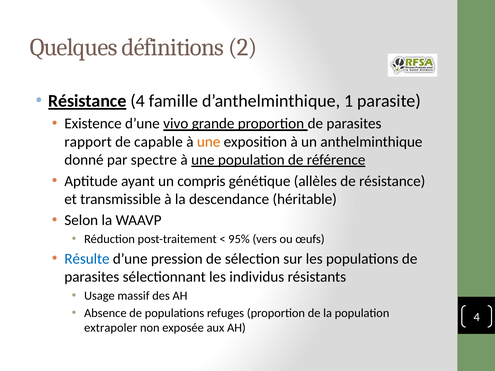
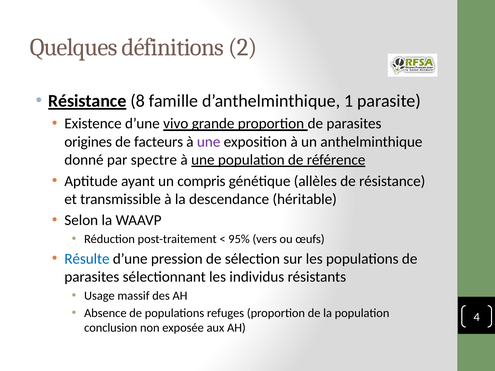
Résistance 4: 4 -> 8 (138, 101)
rapport: rapport -> origines (88, 142)
capable: capable -> facteurs (159, 142)
une colour: orange -> purple (209, 142)
extrapoler: extrapoler -> conclusion (111, 328)
